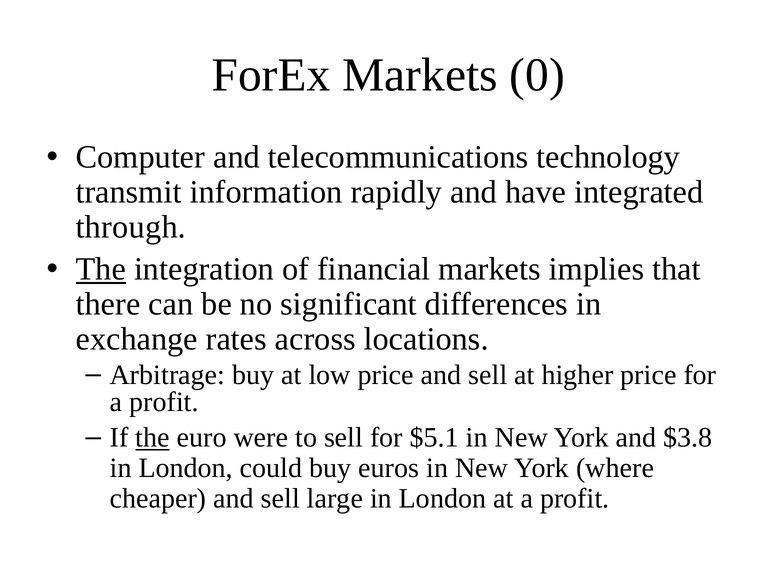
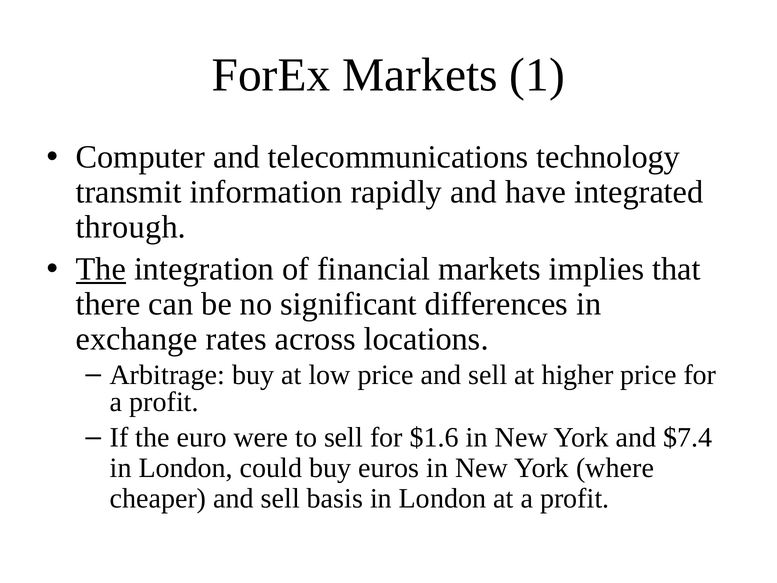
0: 0 -> 1 (537, 75)
the underline: present -> none (153, 437)
$5.1: $5.1 -> $1.6 (434, 437)
$3.8: $3.8 -> $7.4 (688, 437)
large: large -> basis (335, 498)
